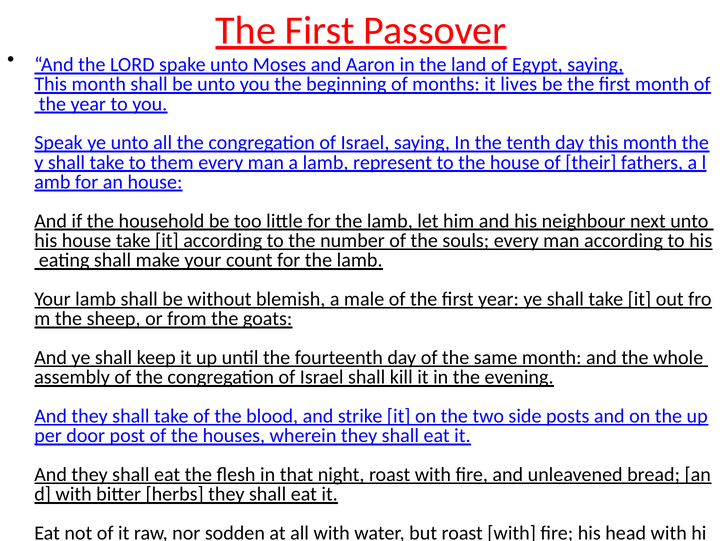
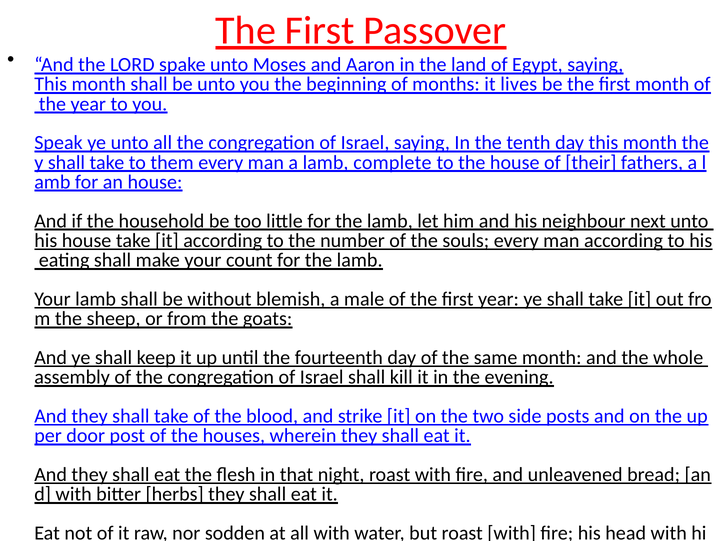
represent: represent -> complete (392, 163)
